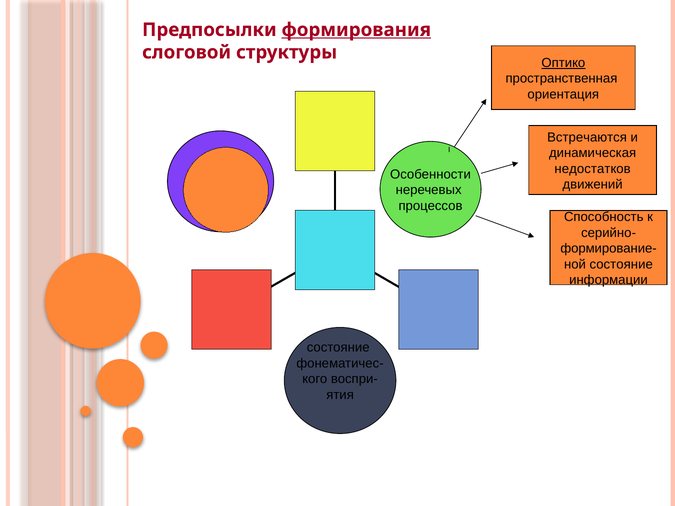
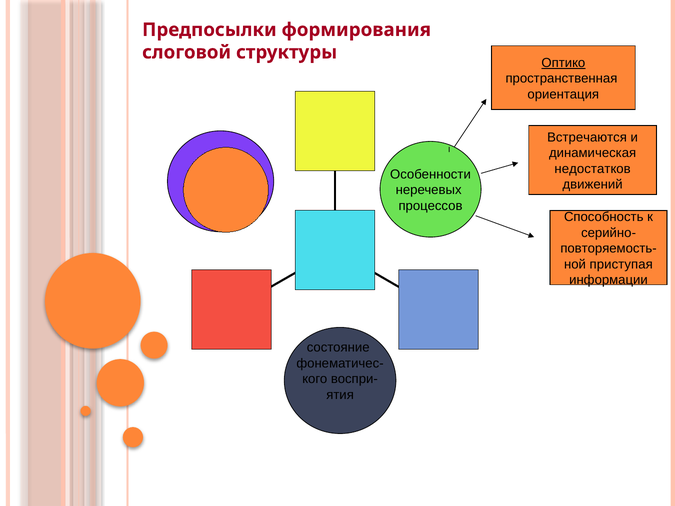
формирования underline: present -> none (356, 30)
формирование-: формирование- -> повторяемость- (609, 249)
ной состояние: состояние -> приступая (621, 264)
